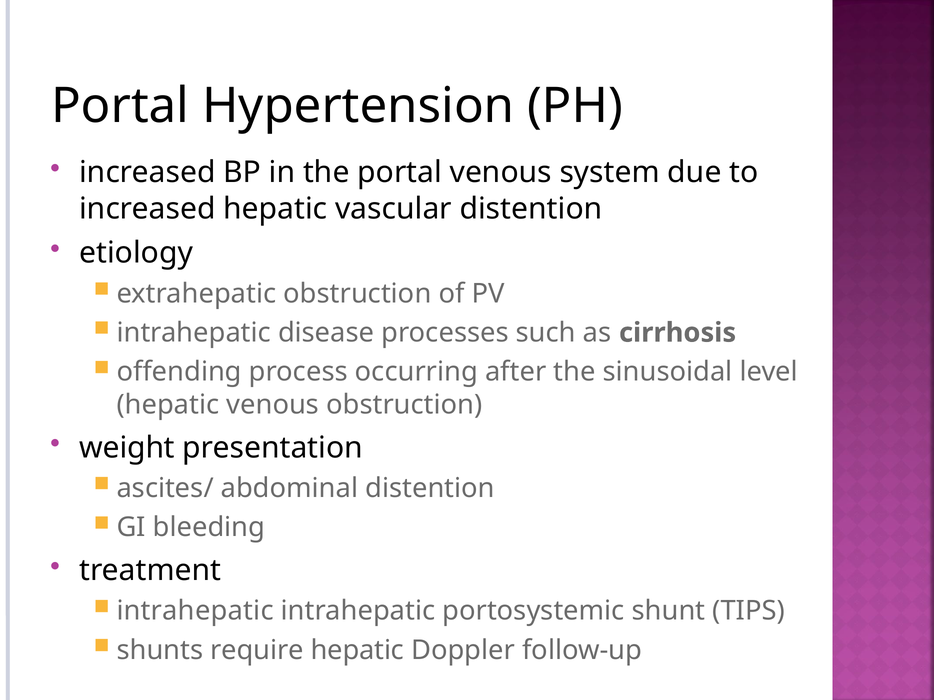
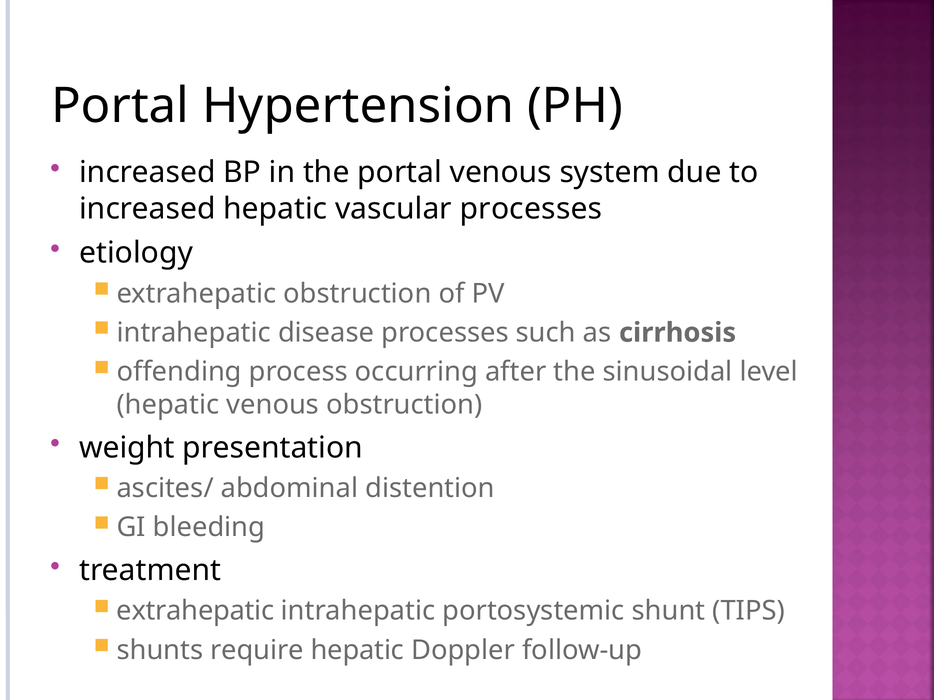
vascular distention: distention -> processes (531, 209)
intrahepatic: intrahepatic -> extrahepatic (195, 611)
